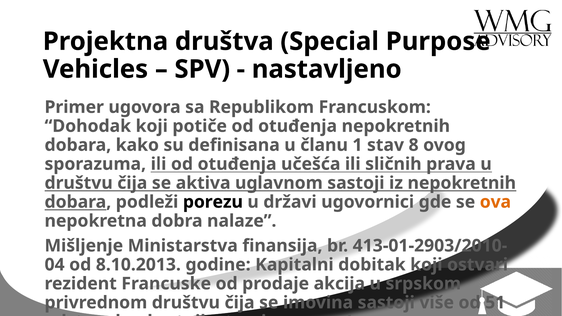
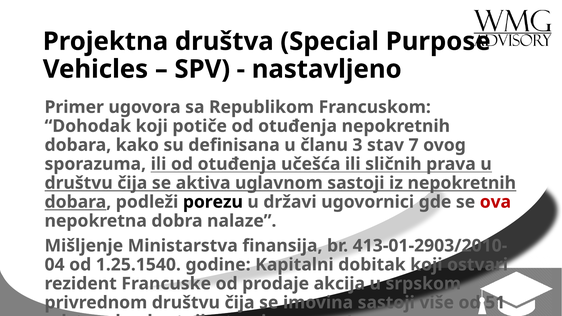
1: 1 -> 3 (357, 145)
8: 8 -> 7 (414, 145)
ova colour: orange -> red (495, 202)
8.10.2013: 8.10.2013 -> 1.25.1540 (138, 265)
